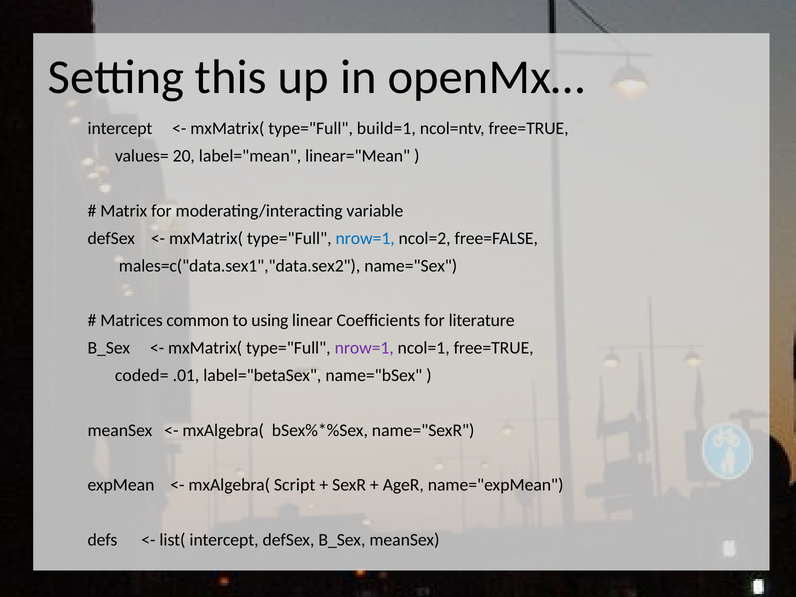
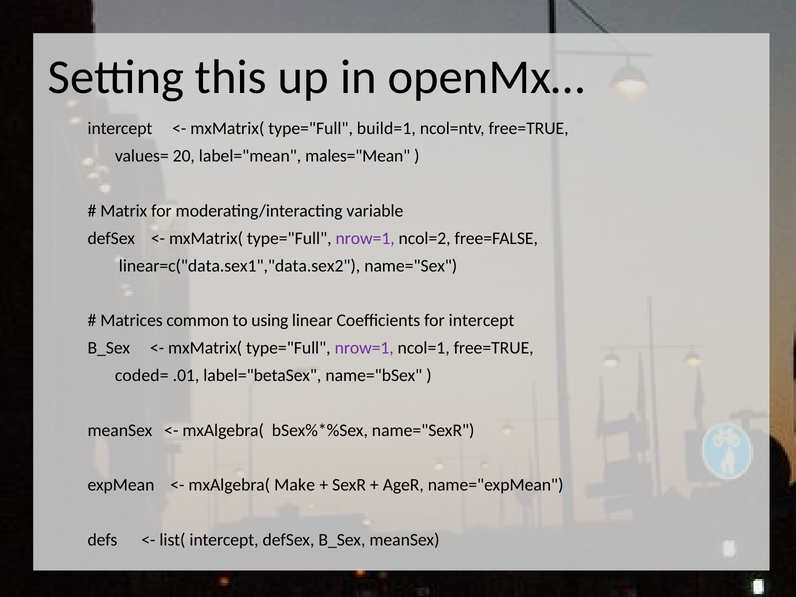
linear="Mean: linear="Mean -> males="Mean (358, 156)
nrow=1 colour: blue -> purple (365, 238)
males=c("data.sex1","data.sex2: males=c("data.sex1","data.sex2 -> linear=c("data.sex1","data.sex2 (240, 266)
for literature: literature -> intercept (482, 321)
Script: Script -> Make (295, 485)
